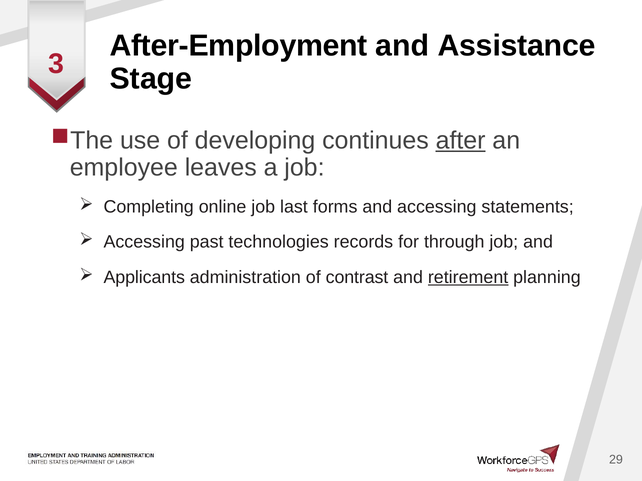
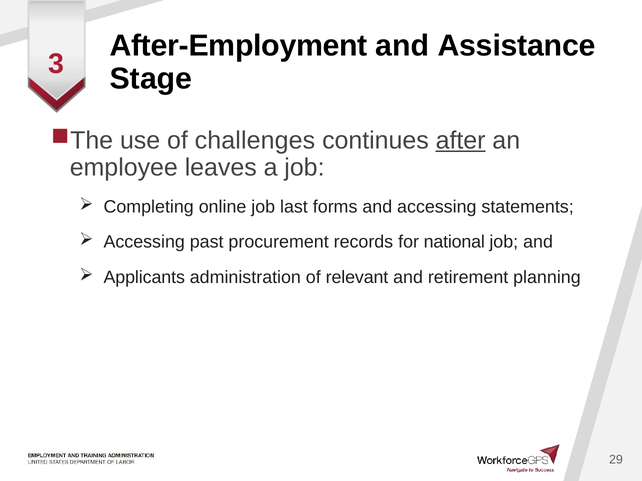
developing: developing -> challenges (255, 141)
technologies: technologies -> procurement (279, 242)
through: through -> national (454, 242)
contrast: contrast -> relevant (357, 278)
retirement underline: present -> none (468, 278)
